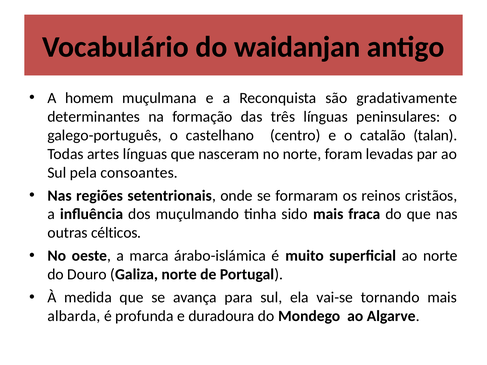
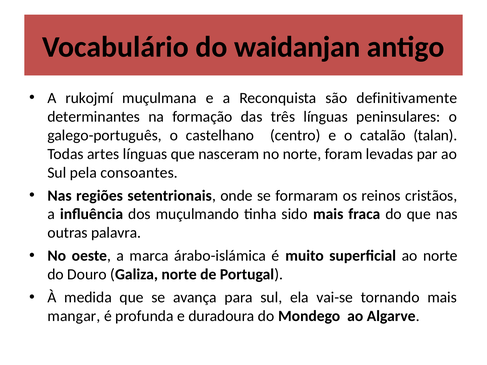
homem: homem -> rukojmí (89, 98)
gradativamente: gradativamente -> definitivamente (407, 98)
célticos: célticos -> palavra (116, 233)
albarda: albarda -> mangar (74, 316)
